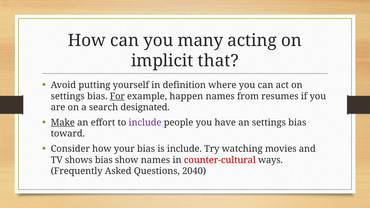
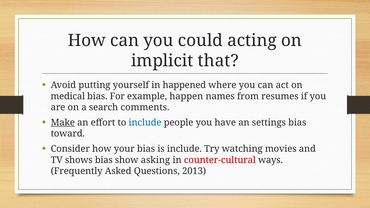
many: many -> could (200, 41)
definition: definition -> happened (184, 85)
settings: settings -> medical (68, 96)
For underline: present -> none (117, 96)
designated: designated -> comments (145, 107)
include colour: purple -> blue (145, 123)
show names: names -> asking (155, 160)
2040: 2040 -> 2013 (194, 171)
